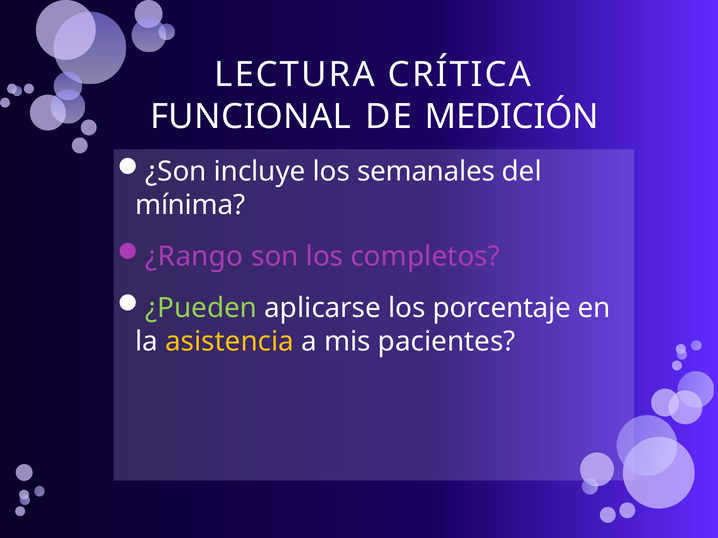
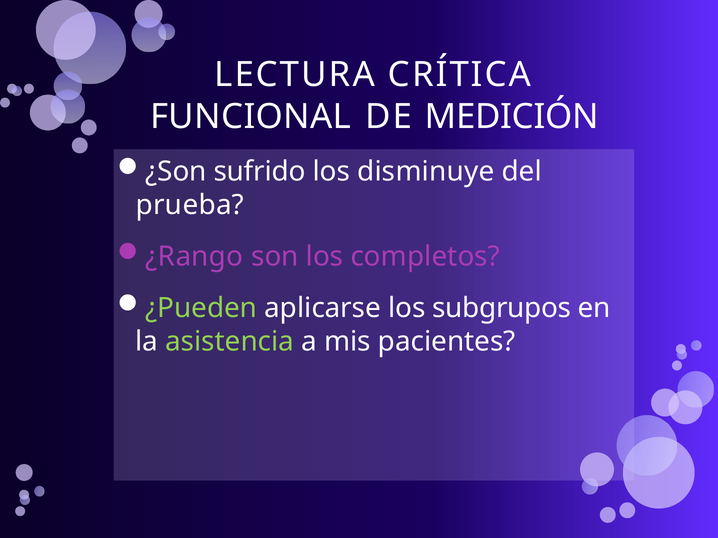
incluye: incluye -> sufrido (260, 172)
semanales: semanales -> disminuye (426, 172)
mínima: mínima -> prueba (190, 205)
porcentaje: porcentaje -> subgrupos (502, 308)
asistencia colour: yellow -> light green (230, 342)
